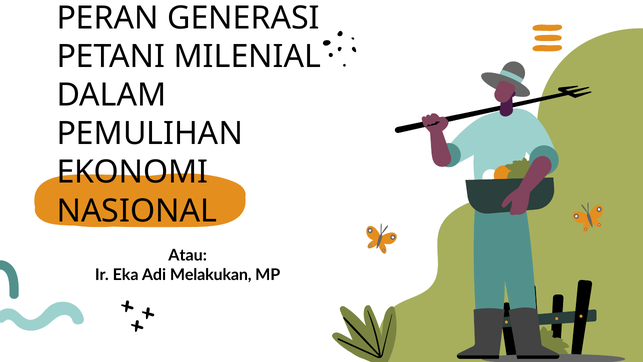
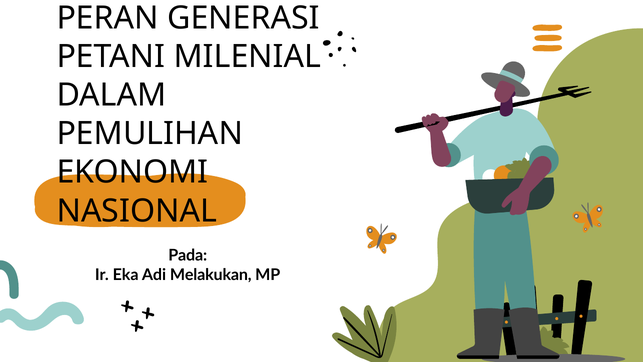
Atau: Atau -> Pada (188, 255)
